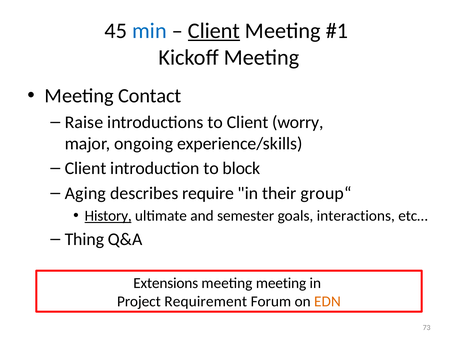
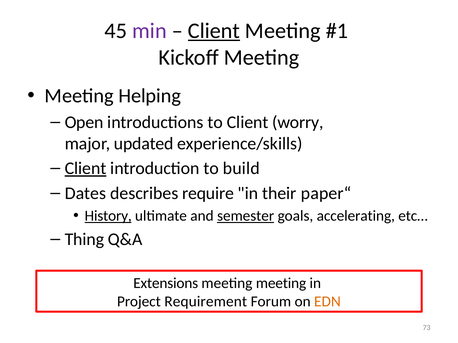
min colour: blue -> purple (149, 31)
Contact: Contact -> Helping (150, 96)
Raise: Raise -> Open (84, 122)
ongoing: ongoing -> updated (144, 144)
Client underline: none -> present (86, 169)
block: block -> build (241, 169)
Aging: Aging -> Dates (85, 193)
group“: group“ -> paper“ (326, 193)
semester underline: none -> present (246, 216)
interactions: interactions -> accelerating (356, 216)
